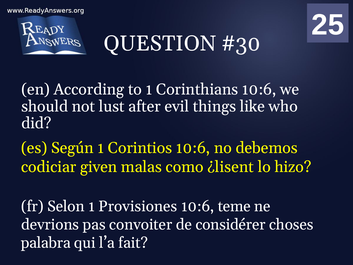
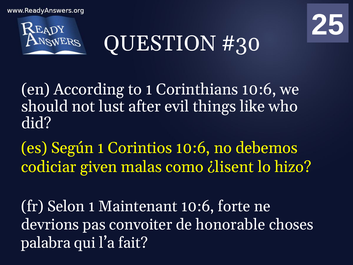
Provisiones: Provisiones -> Maintenant (138, 206)
teme: teme -> forte (234, 206)
considérer: considérer -> honorable (230, 224)
